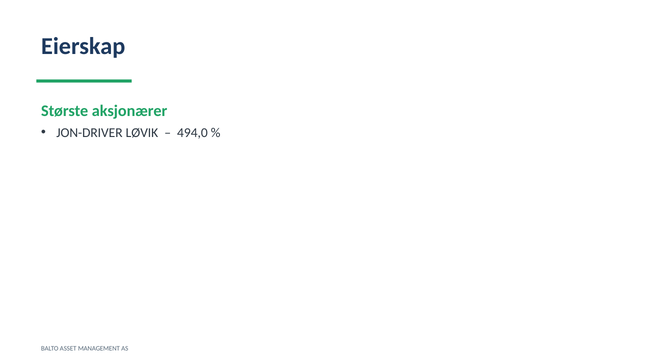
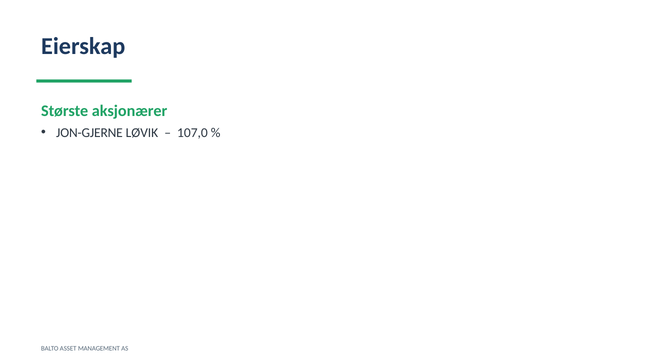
JON-DRIVER: JON-DRIVER -> JON-GJERNE (89, 133)
494,0: 494,0 -> 107,0 (192, 133)
